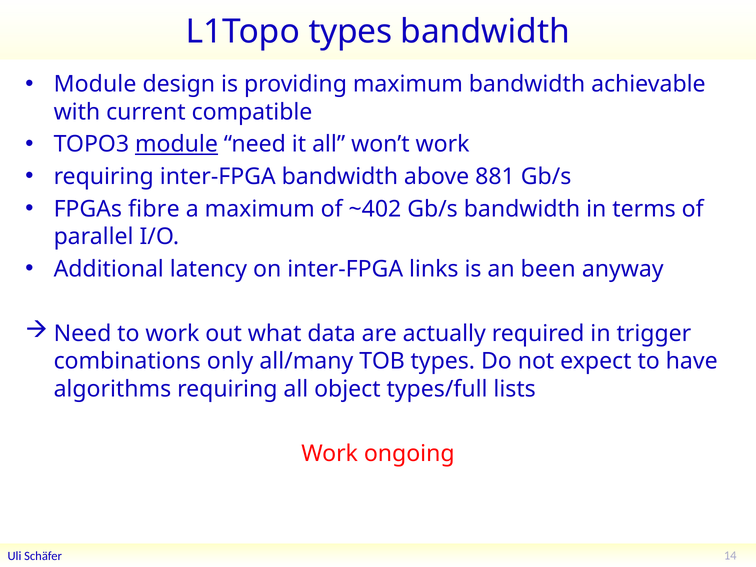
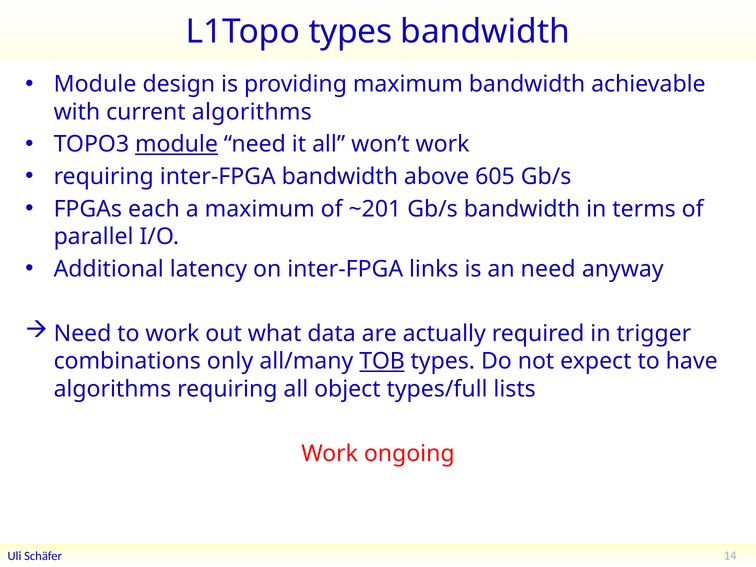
current compatible: compatible -> algorithms (252, 112)
881: 881 -> 605 (495, 177)
fibre: fibre -> each (154, 209)
~402: ~402 -> ~201 (375, 209)
an been: been -> need (548, 269)
TOB underline: none -> present (382, 361)
